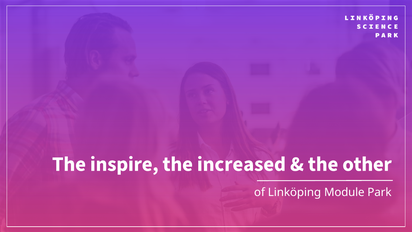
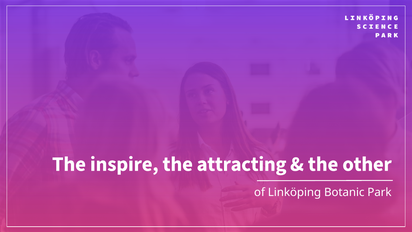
increased: increased -> attracting (242, 164)
Module: Module -> Botanic (344, 192)
